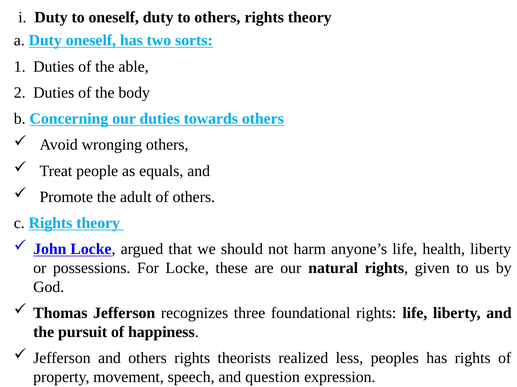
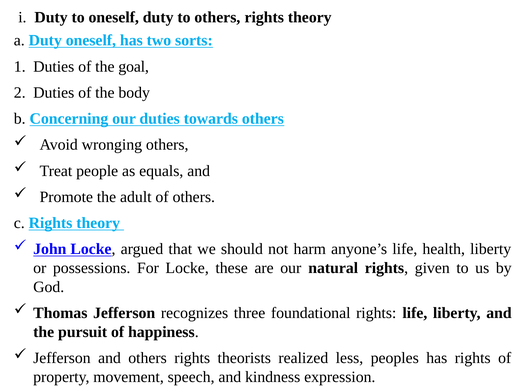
able: able -> goal (134, 67)
question: question -> kindness (273, 378)
